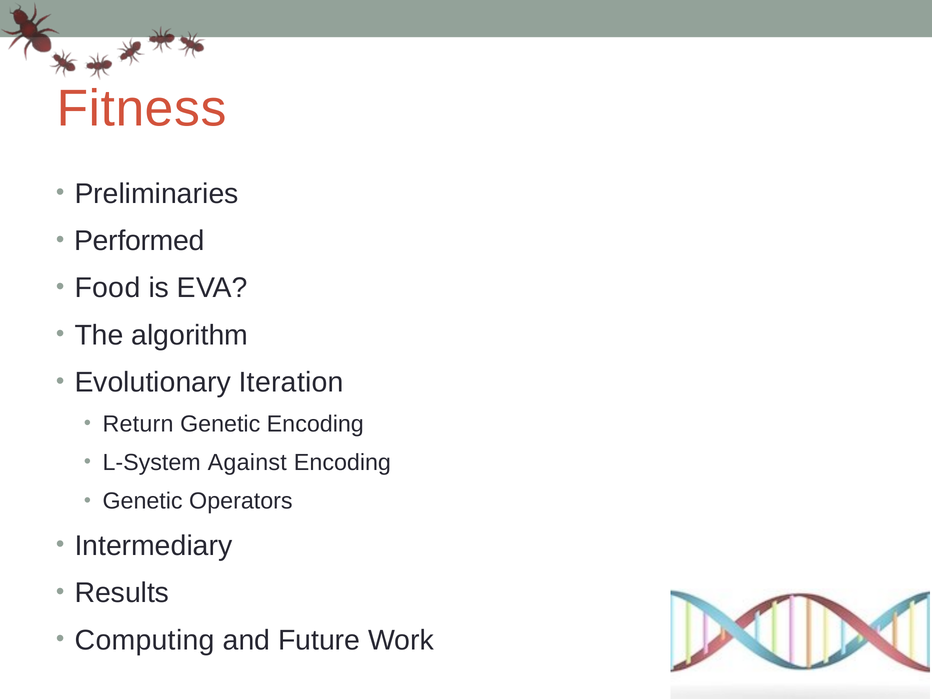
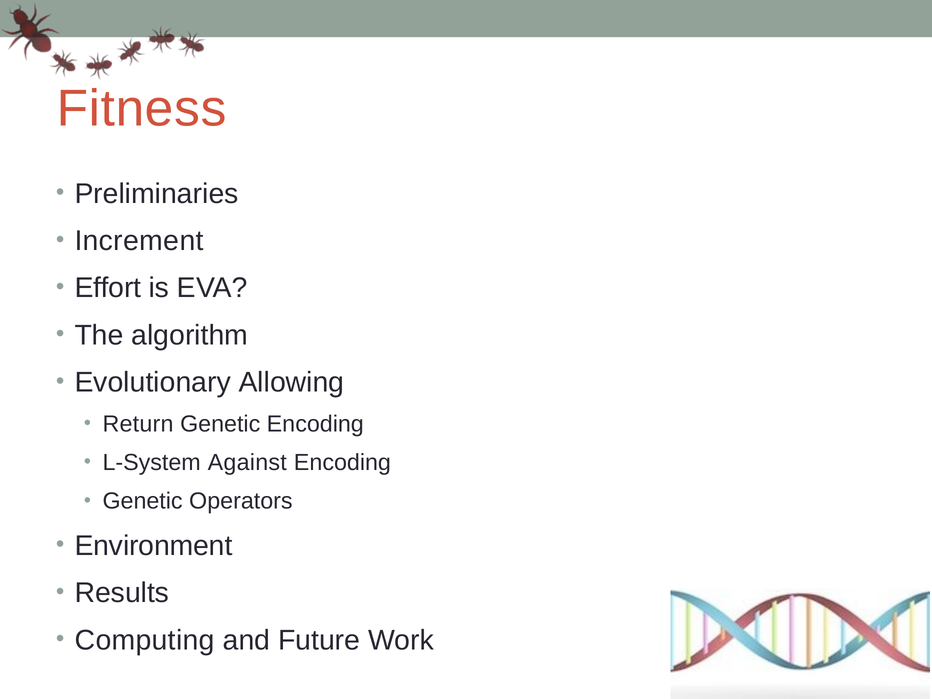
Performed: Performed -> Increment (139, 241)
Food: Food -> Effort (108, 288)
Iteration: Iteration -> Allowing (291, 382)
Intermediary: Intermediary -> Environment (154, 546)
